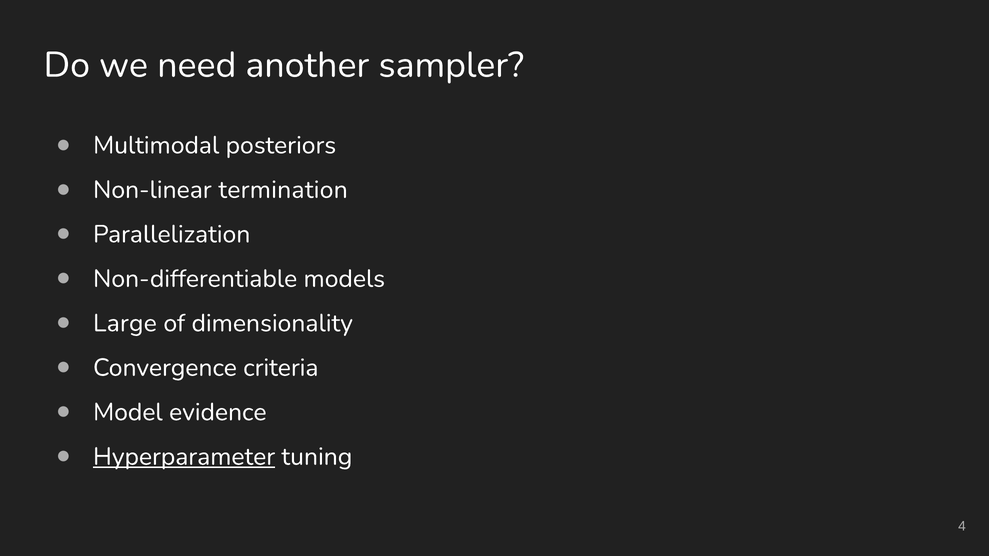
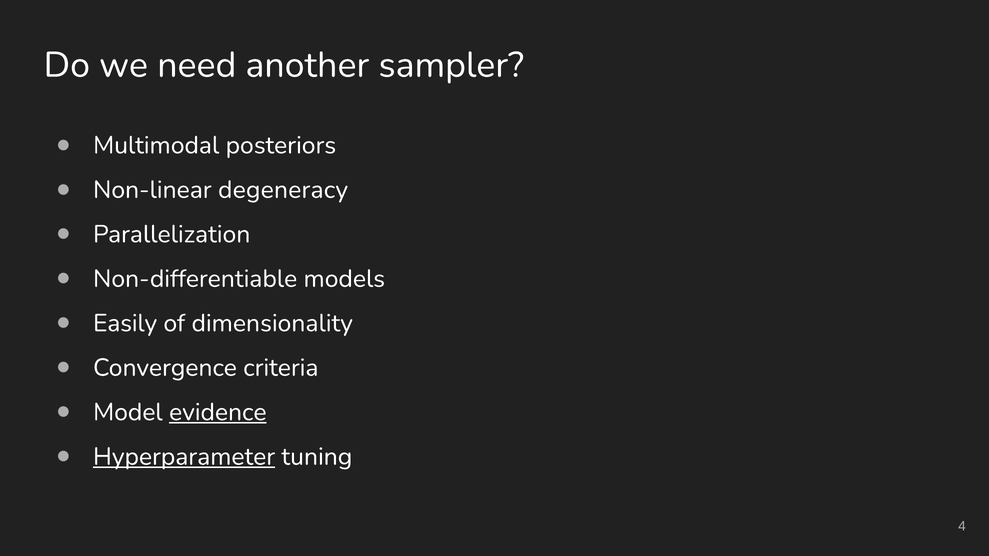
termination: termination -> degeneracy (283, 190)
Large: Large -> Easily (125, 323)
evidence underline: none -> present (218, 412)
